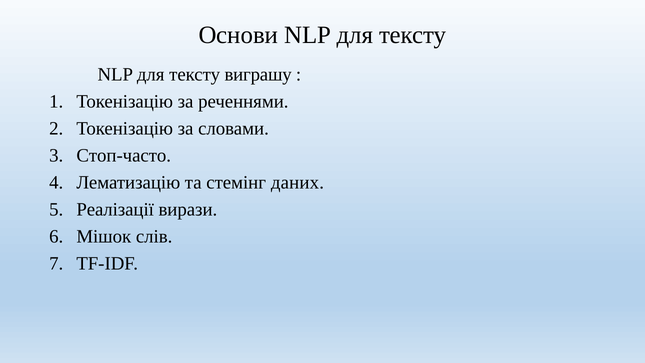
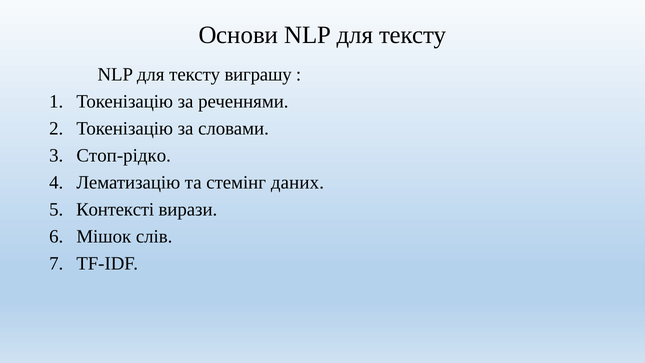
Стоп-часто: Стоп-часто -> Стоп-рідко (124, 155)
Реалізації: Реалізації -> Контексті (115, 209)
